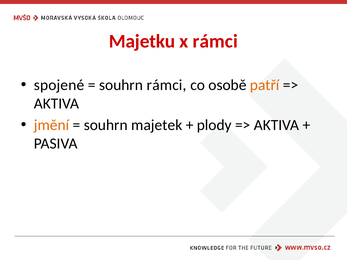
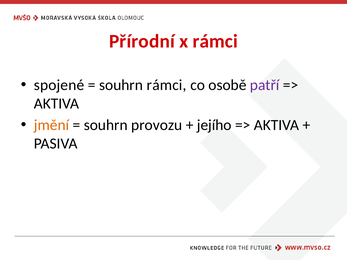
Majetku: Majetku -> Přírodní (142, 41)
patří colour: orange -> purple (265, 85)
majetek: majetek -> provozu (157, 125)
plody: plody -> jejího (214, 125)
